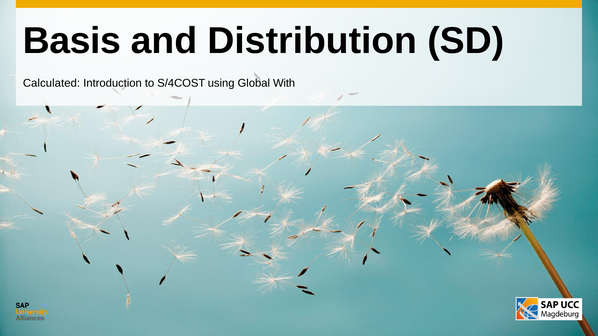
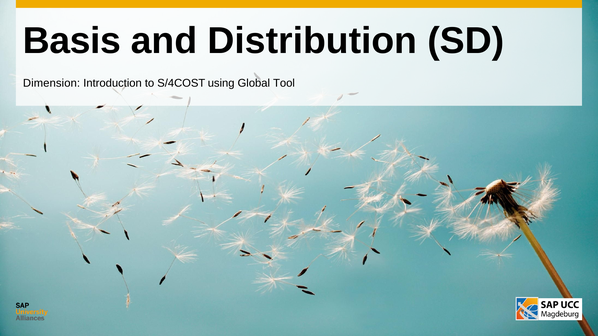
Calculated: Calculated -> Dimension (52, 83)
With: With -> Tool (284, 83)
